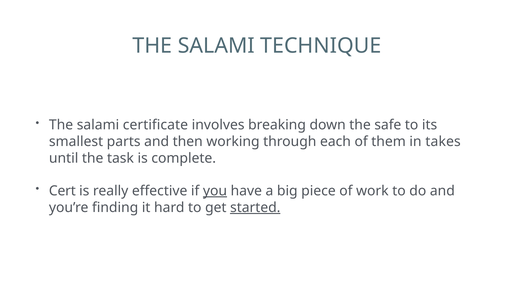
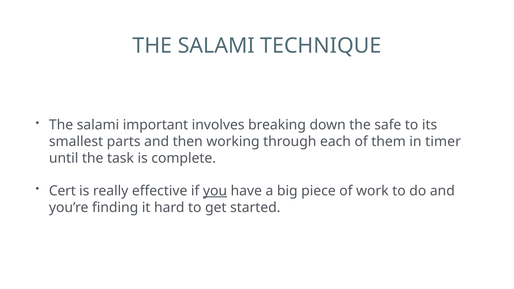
certificate: certificate -> important (155, 125)
takes: takes -> timer (443, 142)
started underline: present -> none (255, 208)
